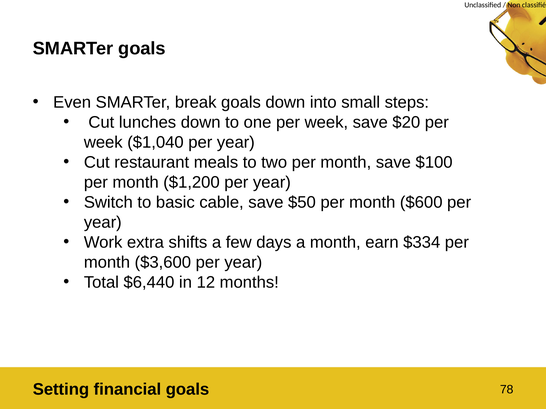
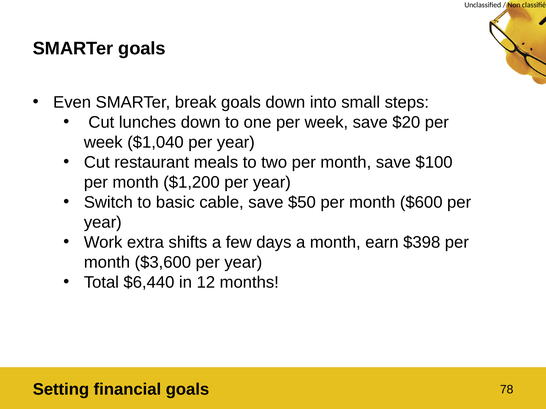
$334: $334 -> $398 (422, 242)
